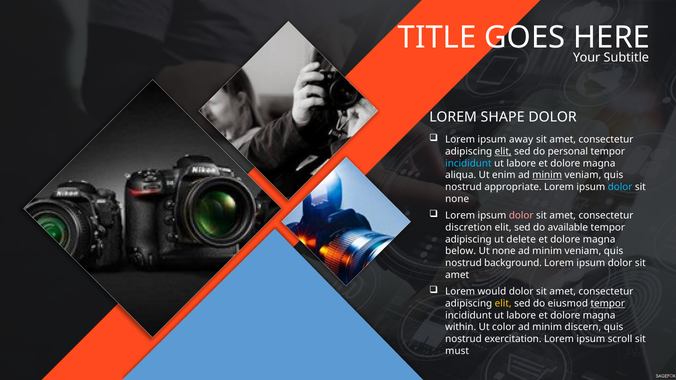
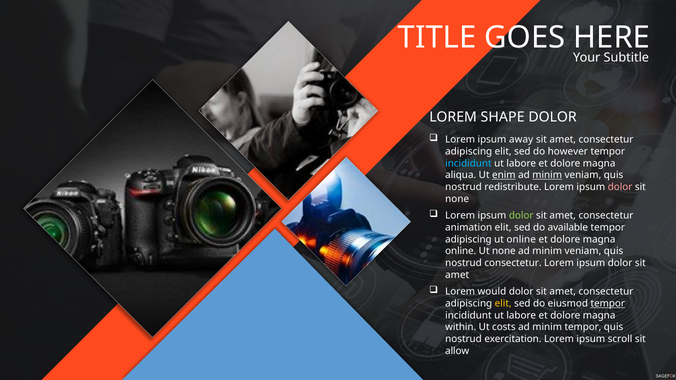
elit underline: present -> none (503, 152)
personal: personal -> however (568, 152)
enim underline: none -> present (504, 175)
appropriate: appropriate -> redistribute (513, 187)
dolor colour: light blue -> pink (620, 187)
dolor colour: pink -> light green (521, 216)
discretion: discretion -> animation (469, 228)
ut delete: delete -> online (521, 240)
below: below -> online (461, 251)
nostrud background: background -> consectetur (513, 263)
color: color -> costs (504, 327)
minim discern: discern -> tempor (583, 327)
must: must -> allow (457, 351)
